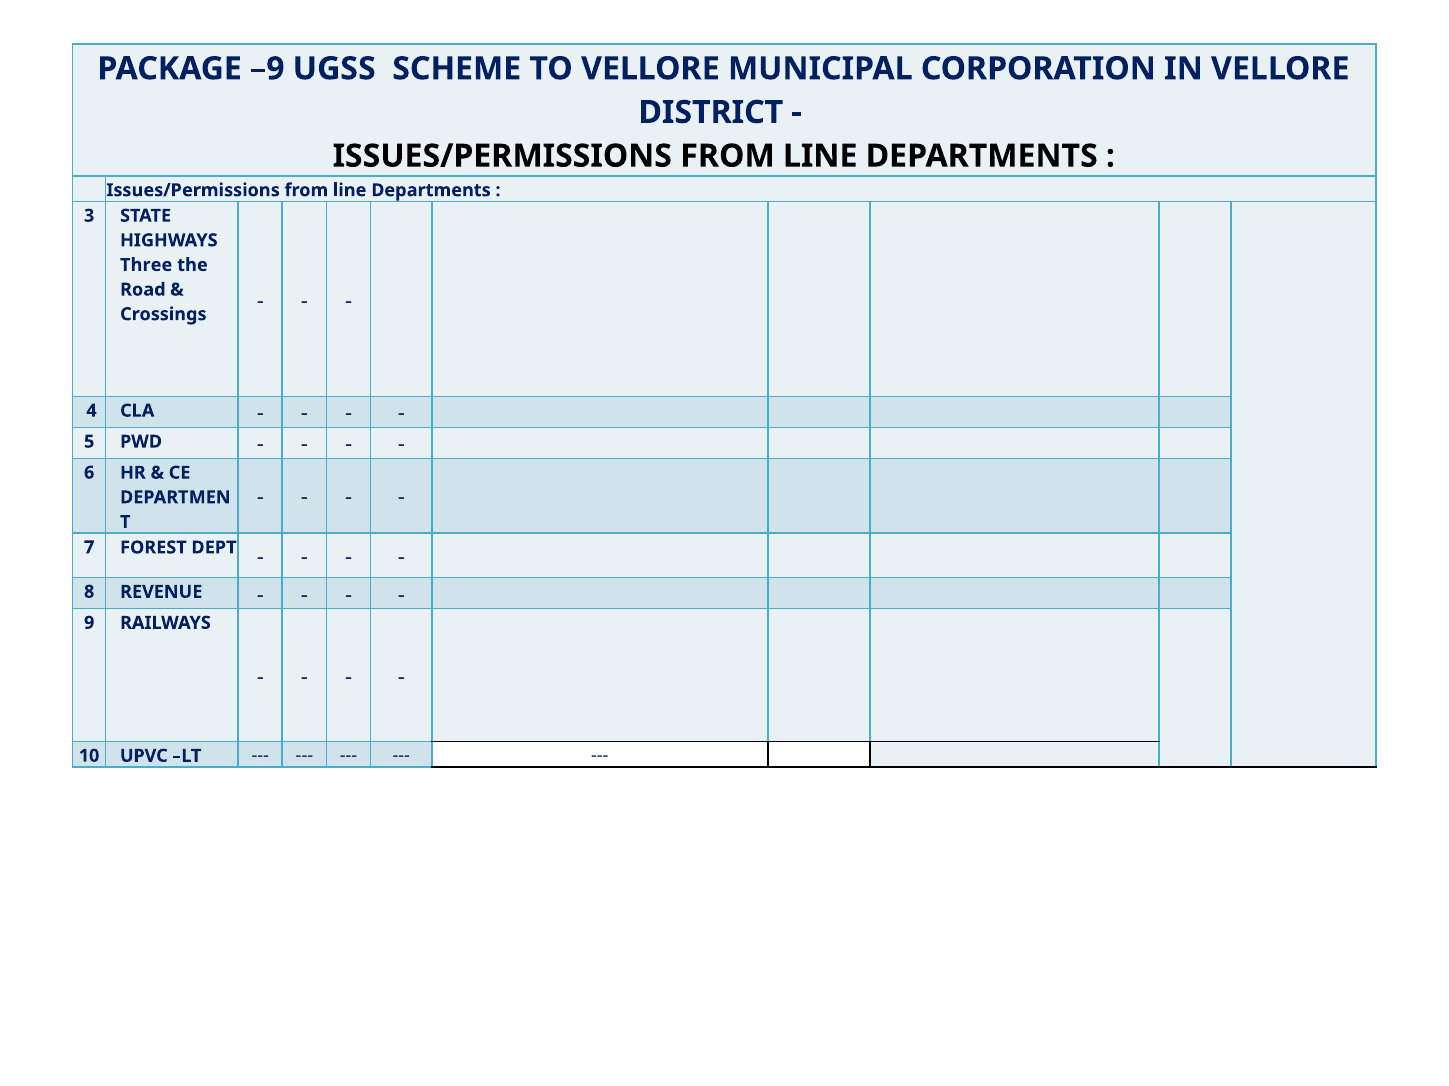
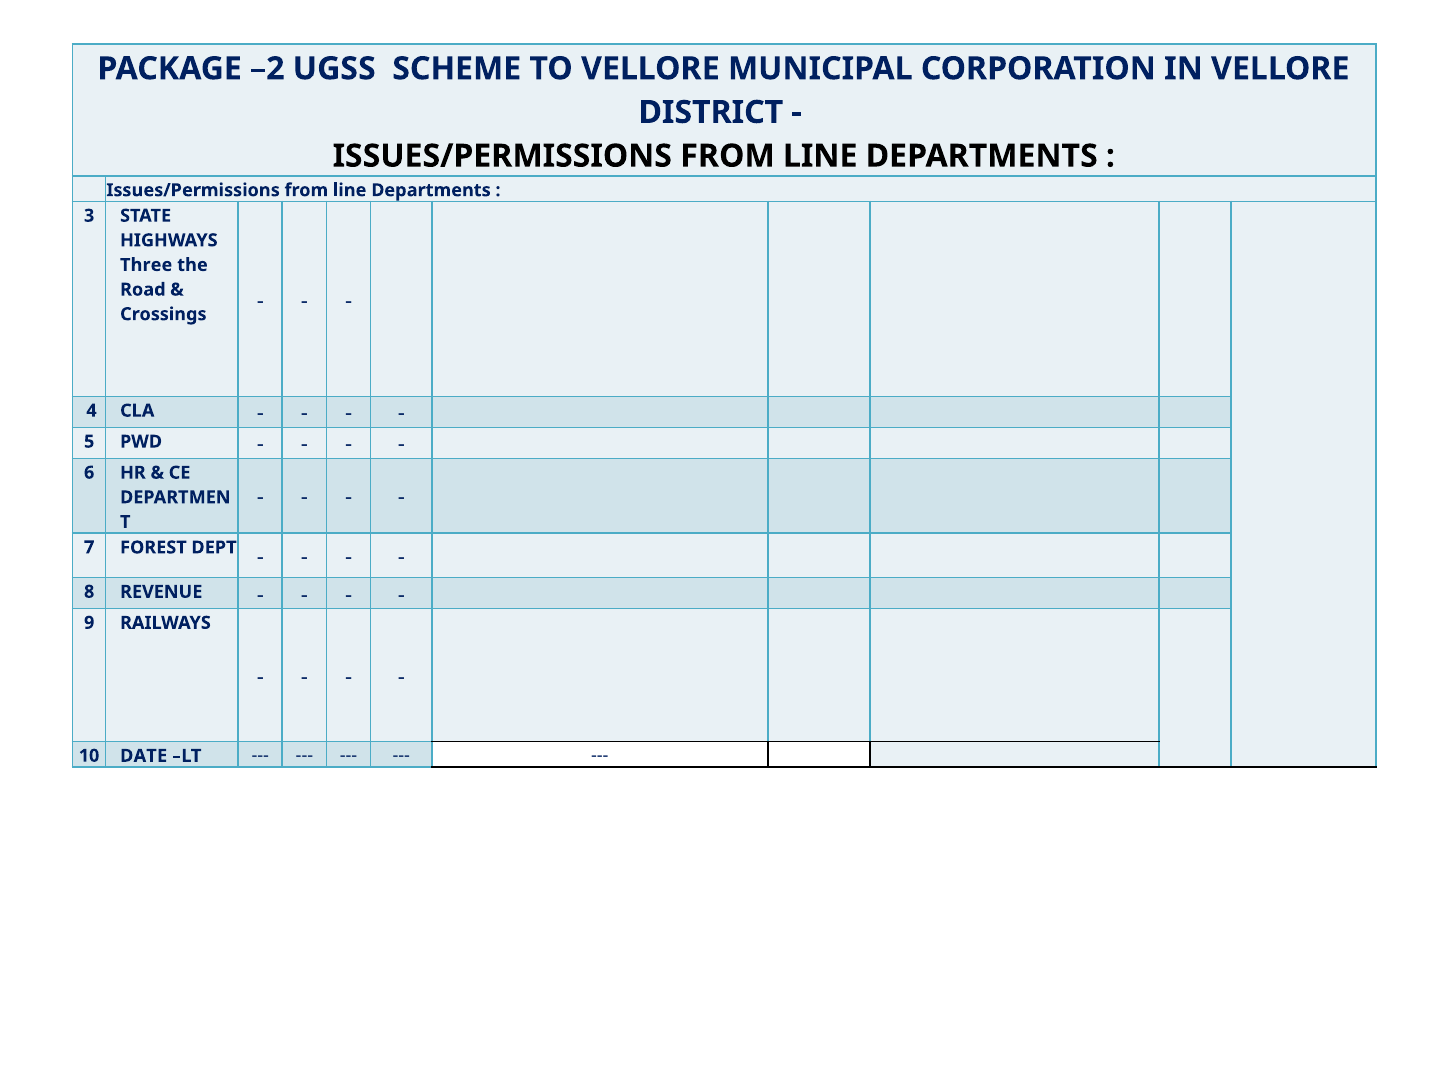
–9: –9 -> –2 (267, 69)
UPVC: UPVC -> DATE (144, 756)
